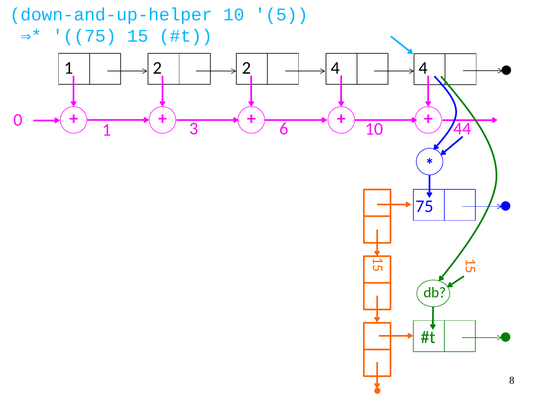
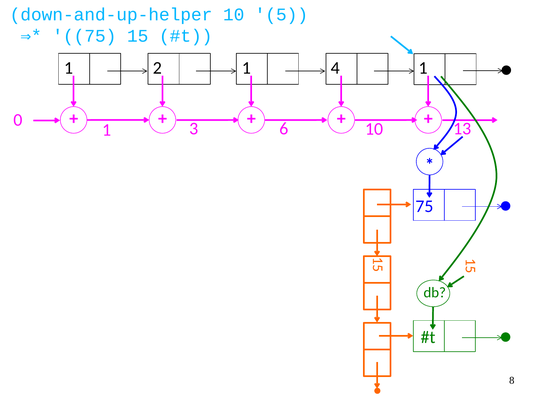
2 2: 2 -> 1 (246, 68)
4 4: 4 -> 1 (423, 68)
44: 44 -> 13 (462, 129)
